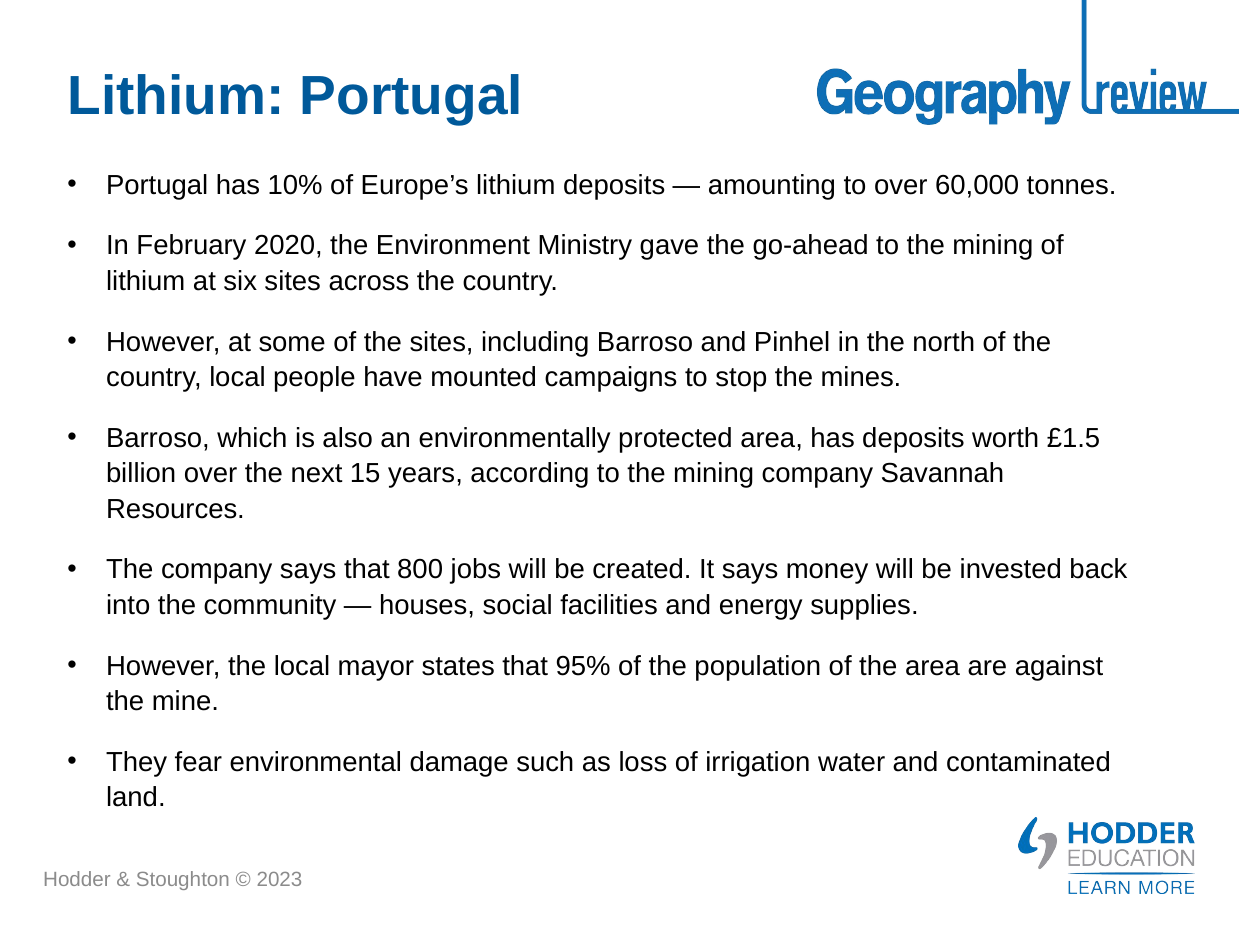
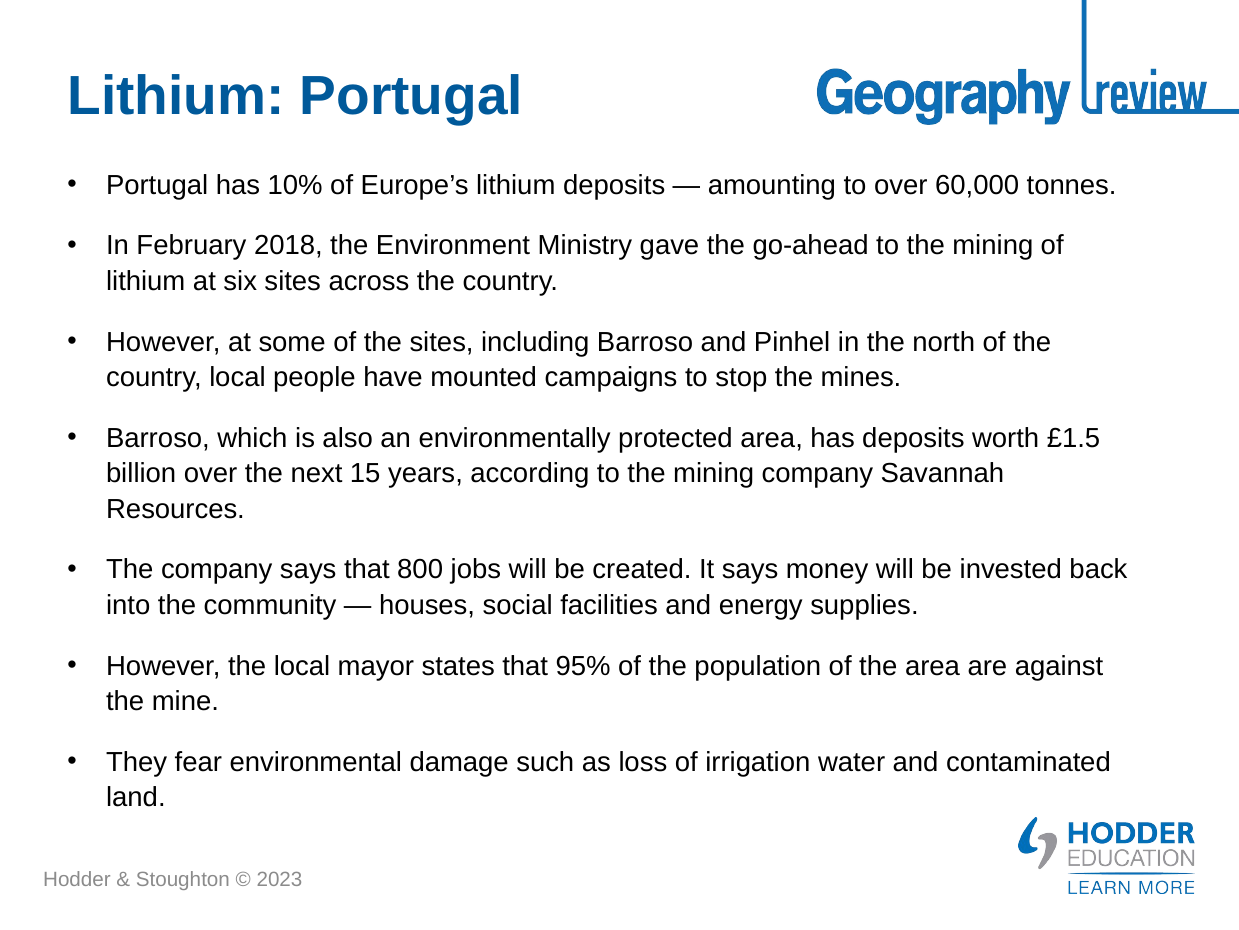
2020: 2020 -> 2018 (288, 246)
